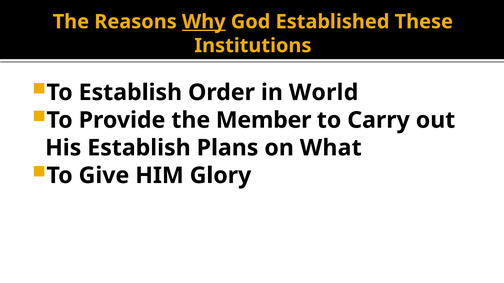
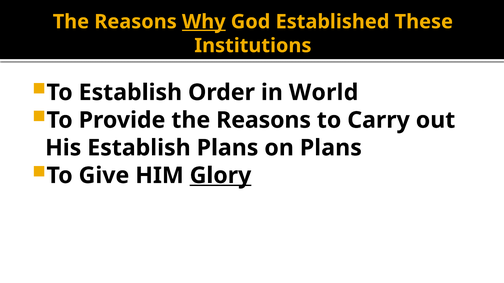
Provide the Member: Member -> Reasons (264, 120)
on What: What -> Plans (331, 148)
Glory underline: none -> present (220, 176)
